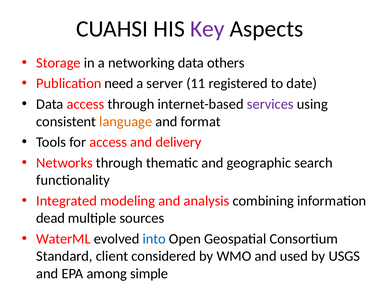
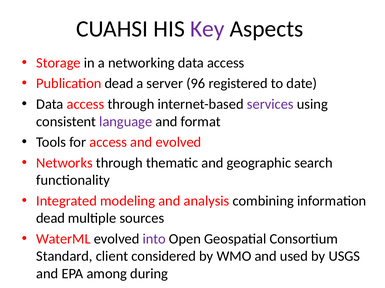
others: others -> access (226, 63)
Publication need: need -> dead (119, 84)
11: 11 -> 96 (196, 84)
language colour: orange -> purple (126, 122)
and delivery: delivery -> evolved (178, 143)
into colour: blue -> purple (154, 240)
simple: simple -> during (149, 274)
